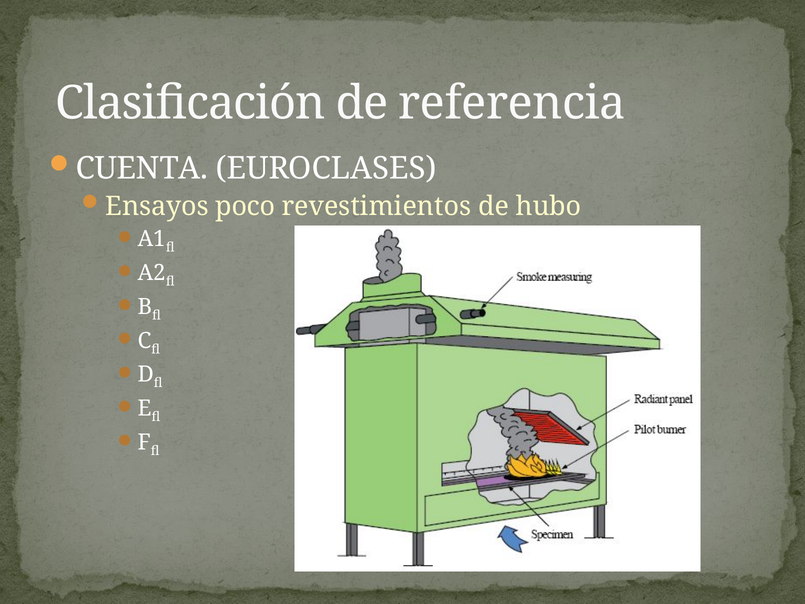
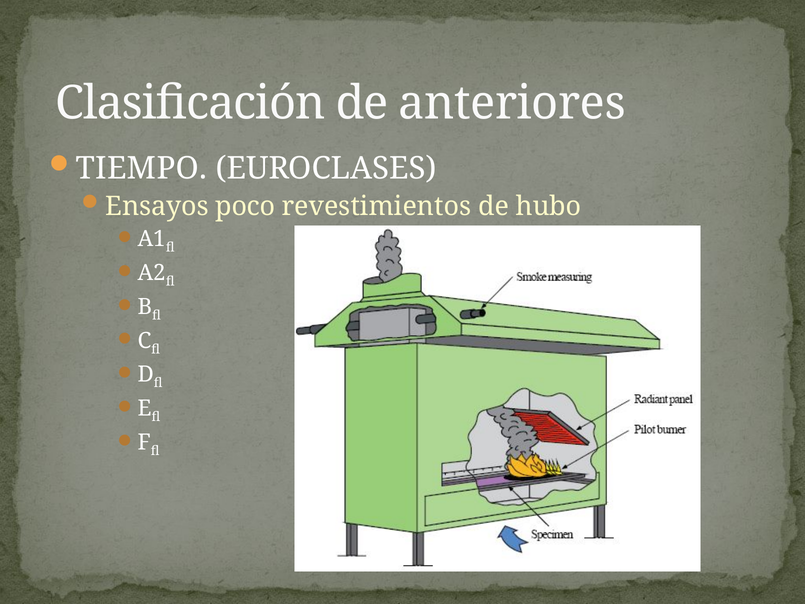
referencia: referencia -> anteriores (512, 103)
CUENTA: CUENTA -> TIEMPO (142, 168)
